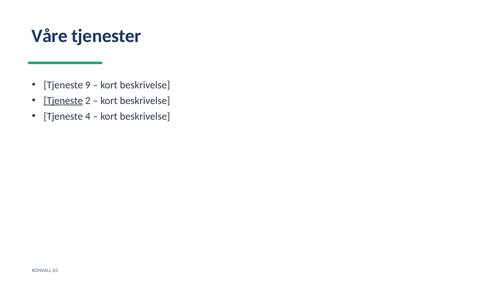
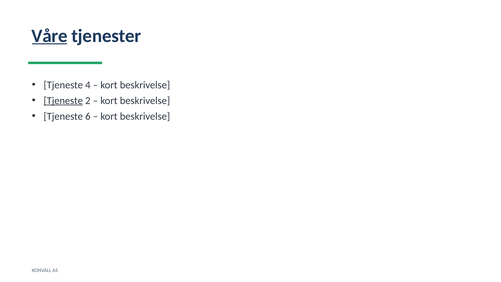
Våre underline: none -> present (50, 36)
9: 9 -> 4 (88, 85)
4: 4 -> 6 (88, 116)
